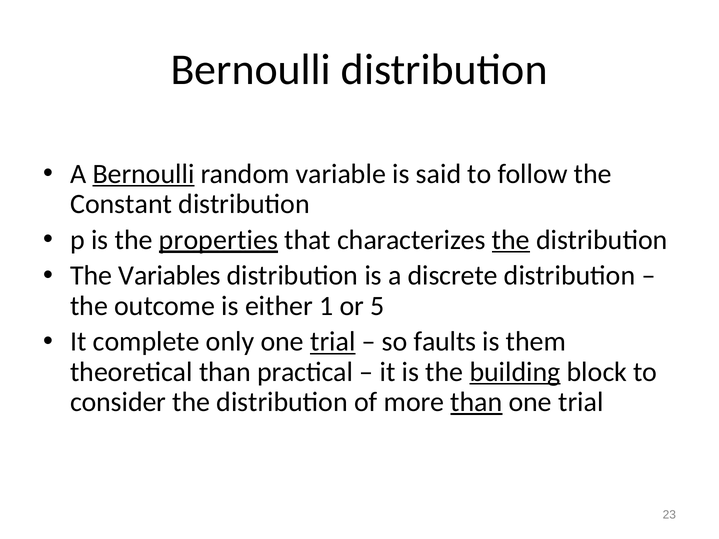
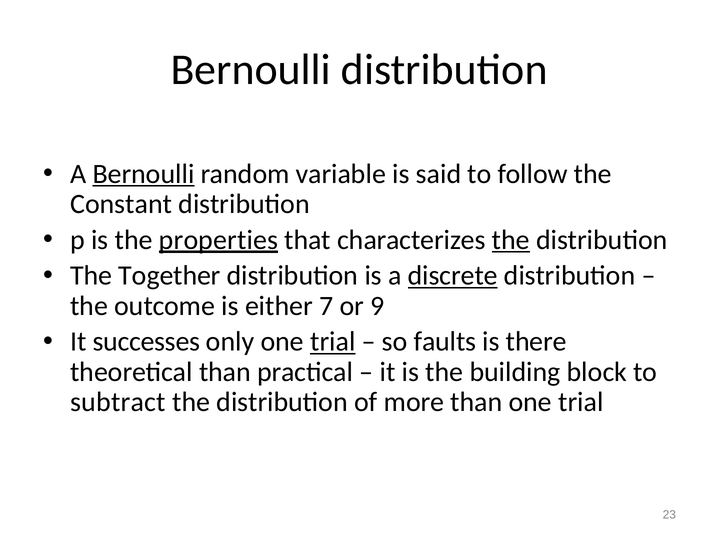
Variables: Variables -> Together (170, 276)
discrete underline: none -> present (453, 276)
1: 1 -> 7 (326, 306)
5: 5 -> 9 (378, 306)
complete: complete -> successes (146, 342)
them: them -> there (536, 342)
building underline: present -> none (515, 372)
consider: consider -> subtract (118, 402)
than underline: present -> none (476, 402)
